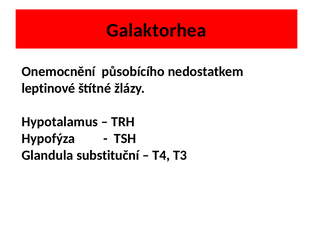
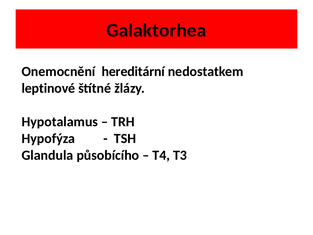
působícího: působícího -> hereditární (133, 72)
substituční: substituční -> působícího (108, 155)
